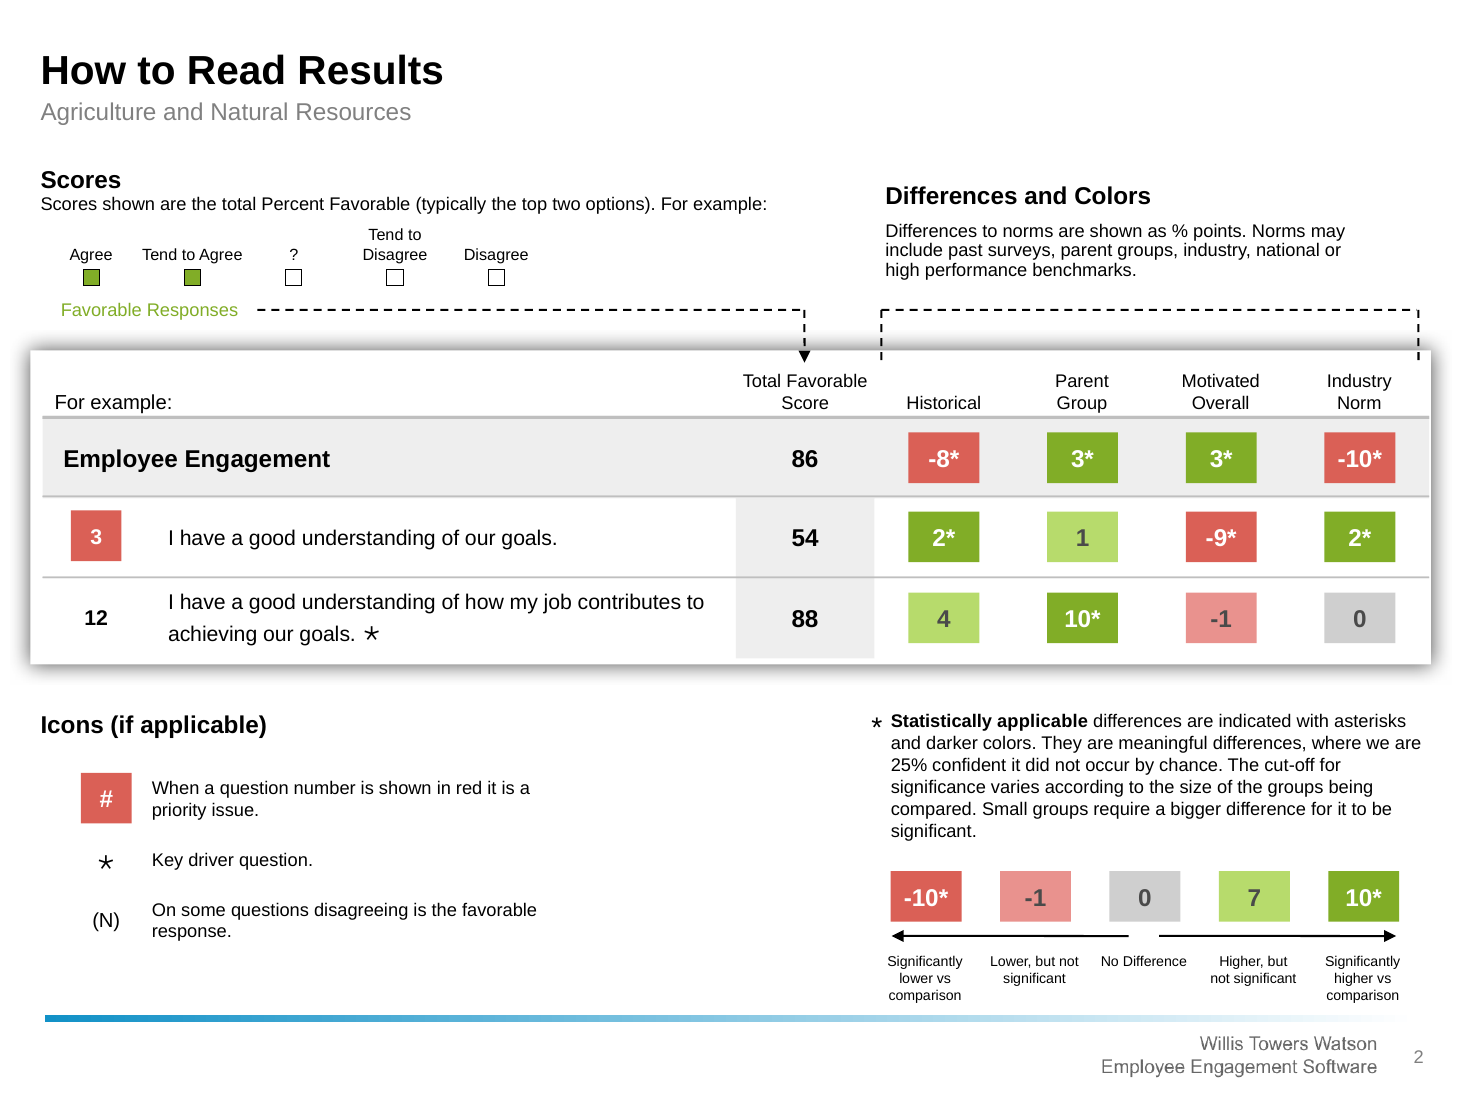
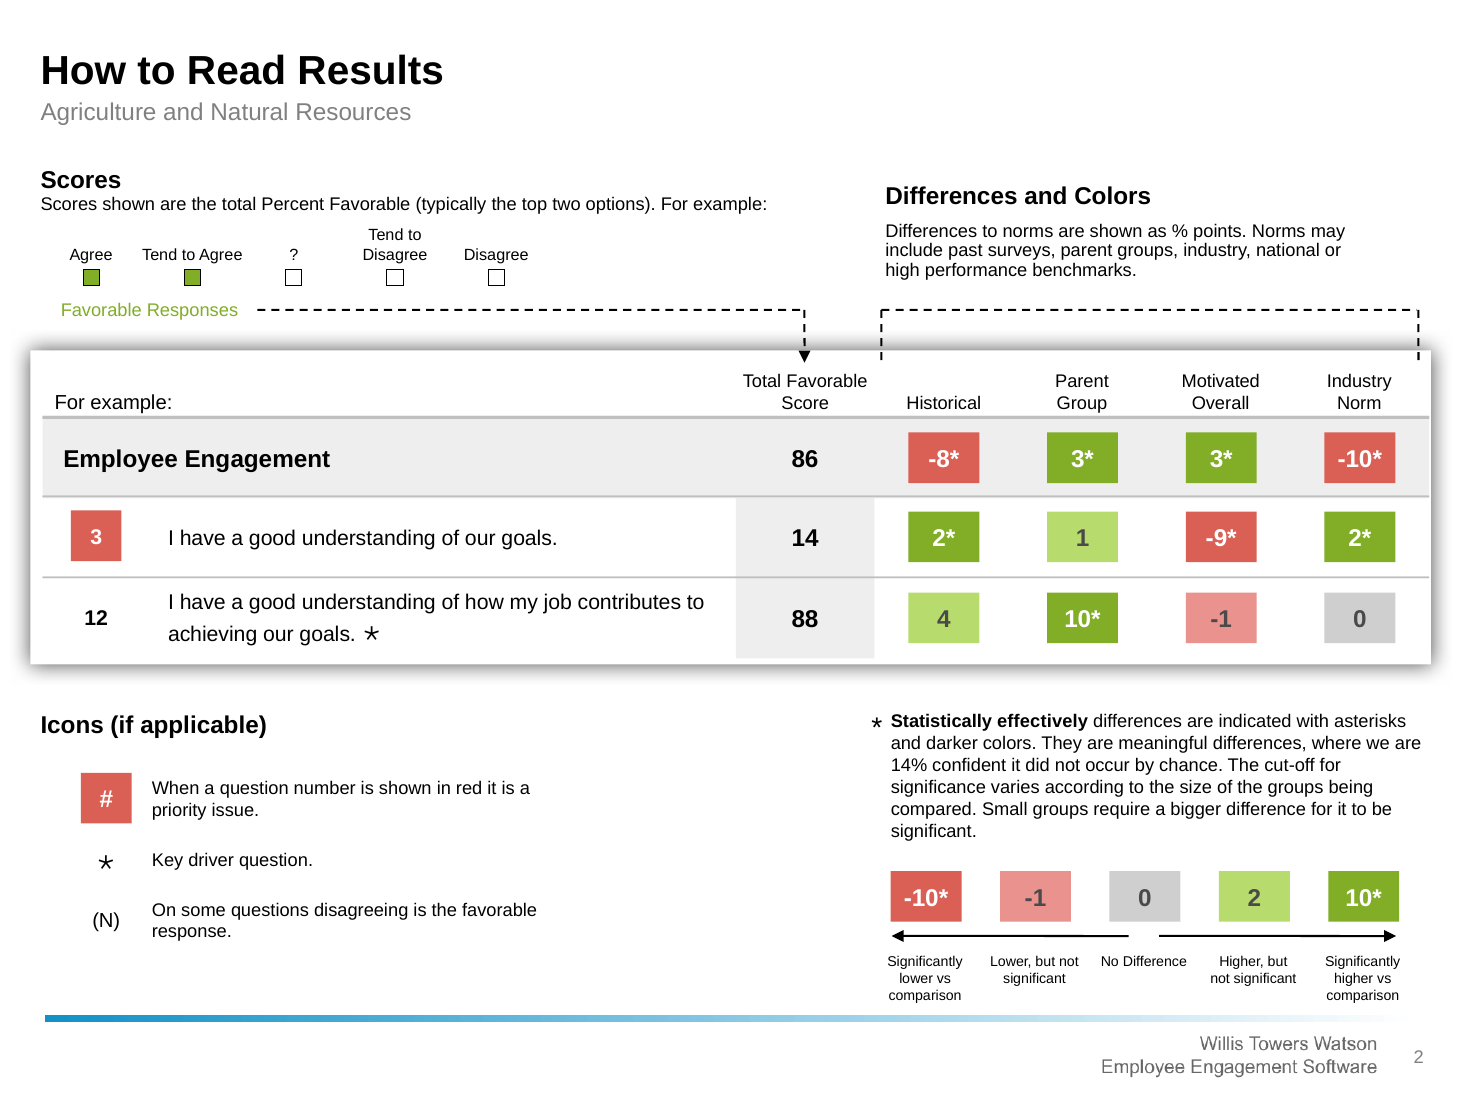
54: 54 -> 14 (805, 539)
Statistically applicable: applicable -> effectively (1043, 721)
25%: 25% -> 14% (909, 765)
0 7: 7 -> 2 (1254, 898)
